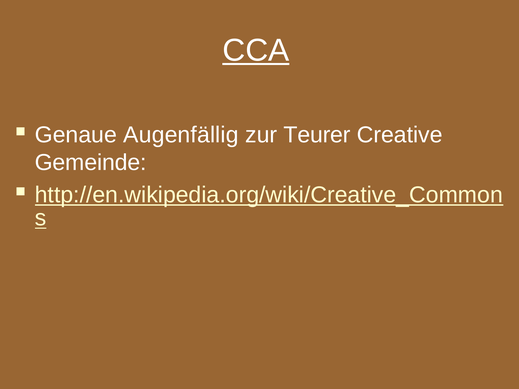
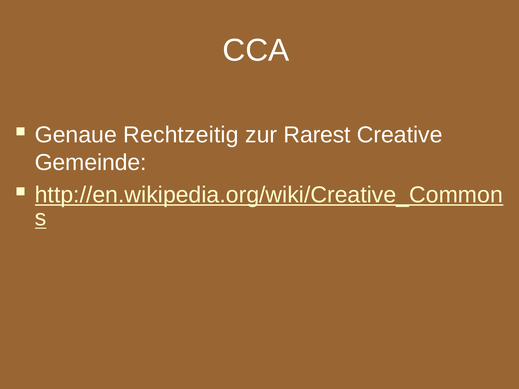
CCA underline: present -> none (256, 50)
Augenfällig: Augenfällig -> Rechtzeitig (181, 135)
Teurer: Teurer -> Rarest (317, 135)
